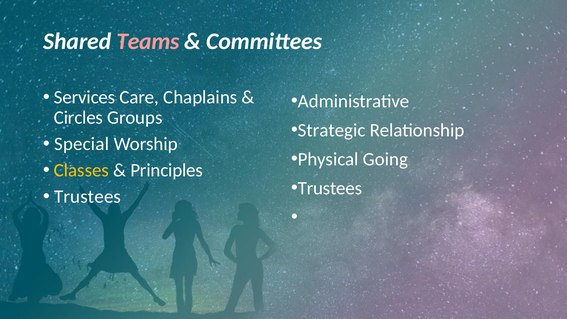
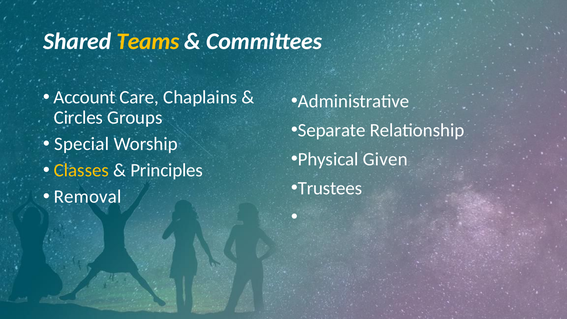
Teams colour: pink -> yellow (148, 41)
Services: Services -> Account (85, 97)
Strategic: Strategic -> Separate (332, 130)
Going: Going -> Given (385, 159)
Trustees: Trustees -> Removal (88, 197)
